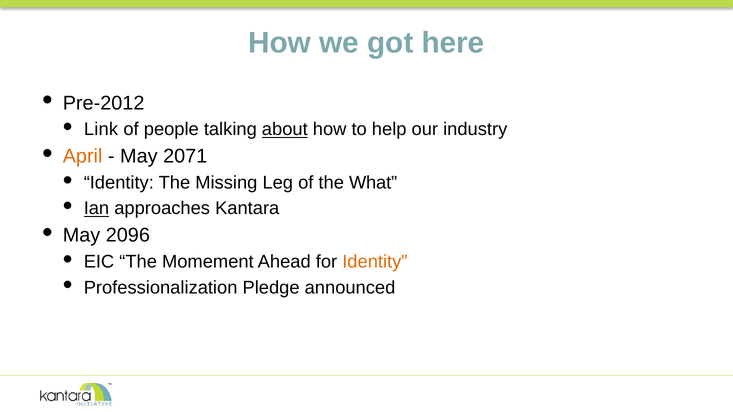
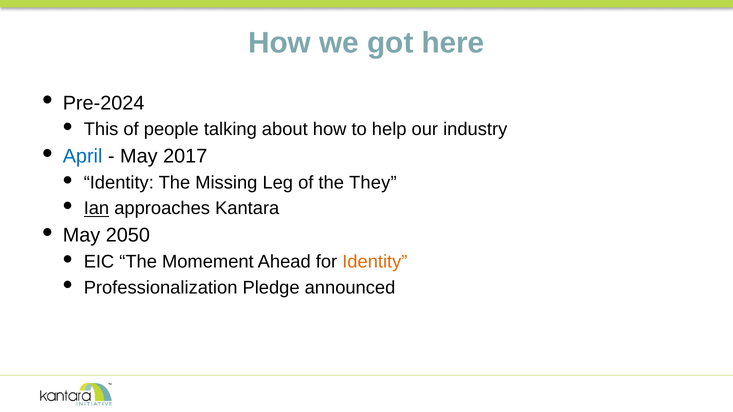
Pre-2012: Pre-2012 -> Pre-2024 (104, 103)
Link: Link -> This (101, 130)
about underline: present -> none (285, 130)
April colour: orange -> blue (83, 157)
2071: 2071 -> 2017 (185, 157)
What: What -> They (373, 183)
2096: 2096 -> 2050 (128, 236)
